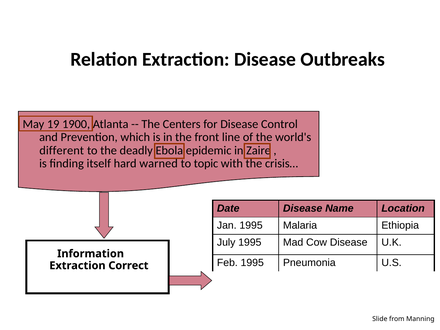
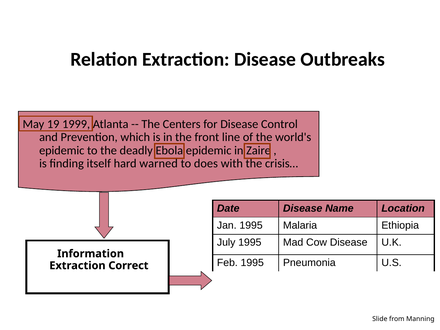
1900: 1900 -> 1999 (76, 124)
different: different -> epidemic (62, 150)
topic: topic -> does (206, 164)
